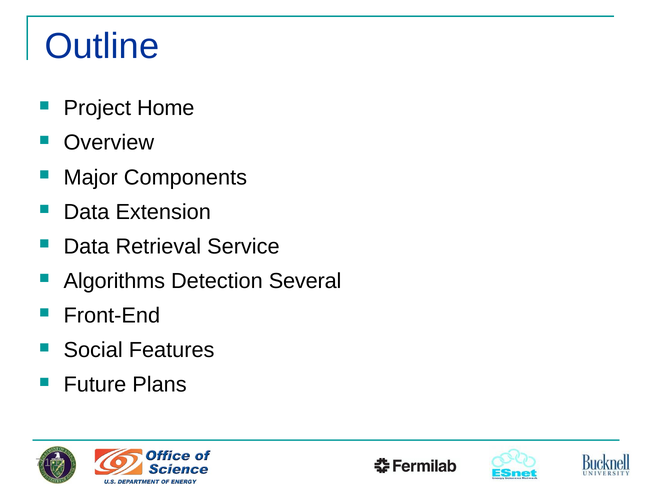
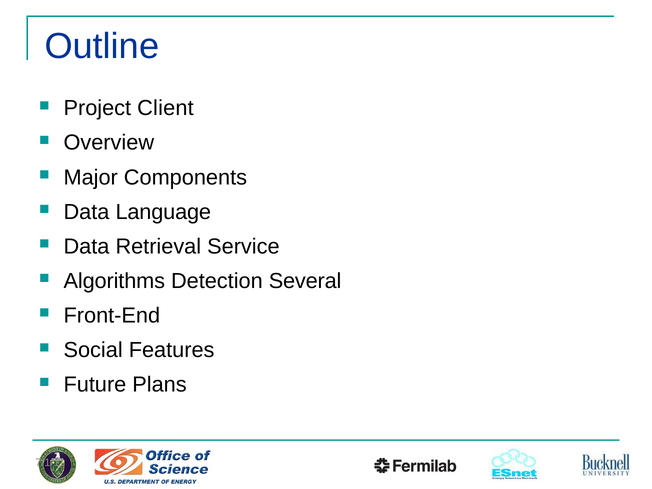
Home: Home -> Client (165, 108)
Extension: Extension -> Language (163, 212)
